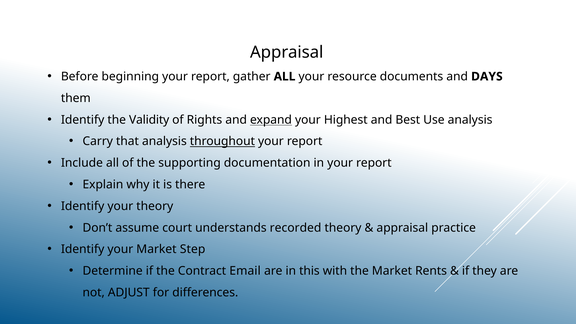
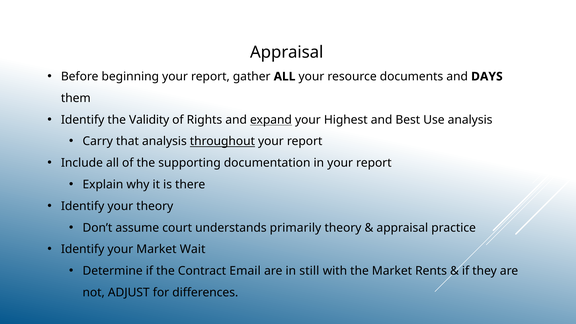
recorded: recorded -> primarily (295, 228)
Step: Step -> Wait (193, 249)
this: this -> still (309, 271)
